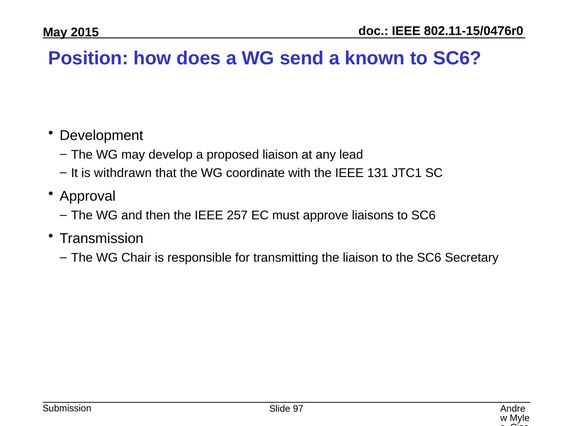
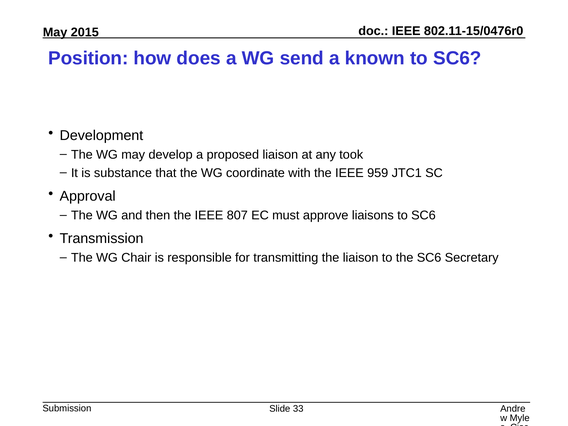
lead: lead -> took (351, 155)
withdrawn: withdrawn -> substance (123, 173)
131: 131 -> 959 (378, 173)
257: 257 -> 807 (237, 215)
97: 97 -> 33 (298, 409)
